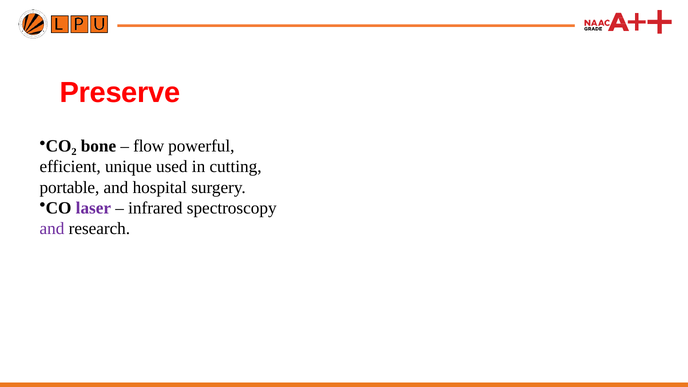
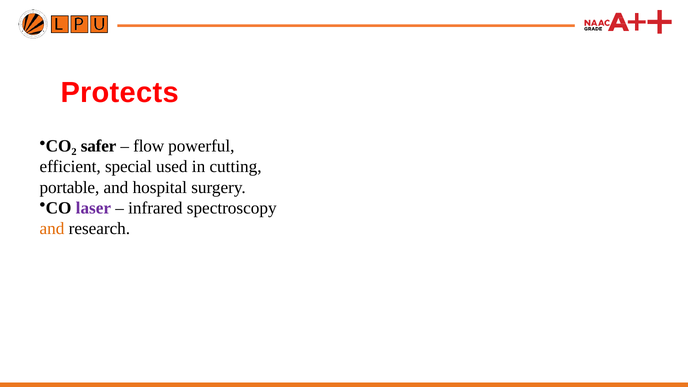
Preserve: Preserve -> Protects (120, 93)
bone: bone -> safer (99, 146)
unique: unique -> special (128, 167)
and colour: purple -> orange (52, 229)
